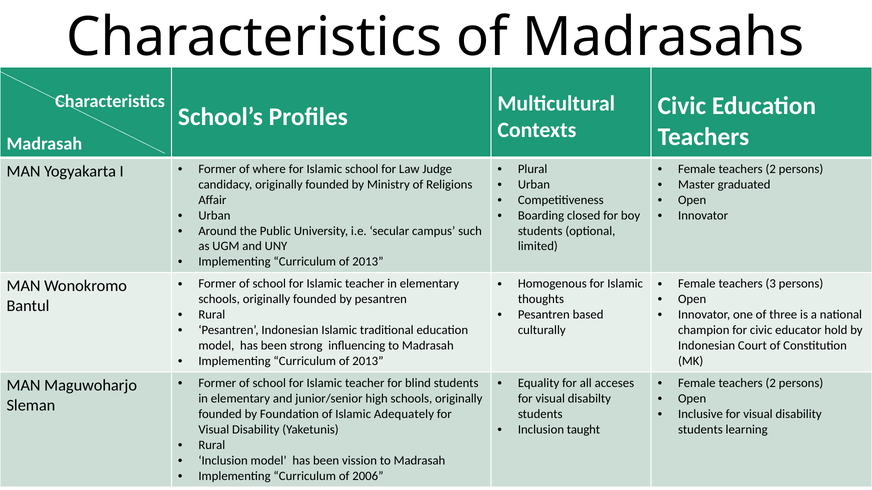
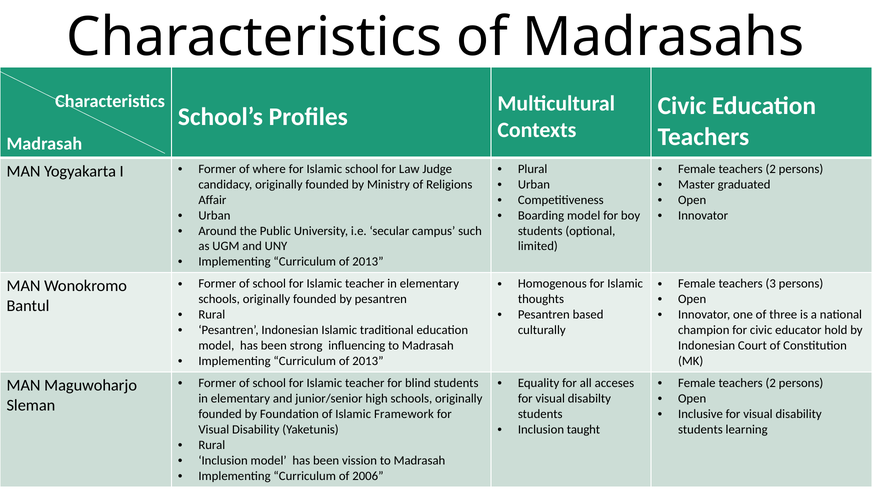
Boarding closed: closed -> model (584, 216)
Adequately: Adequately -> Framework (404, 414)
